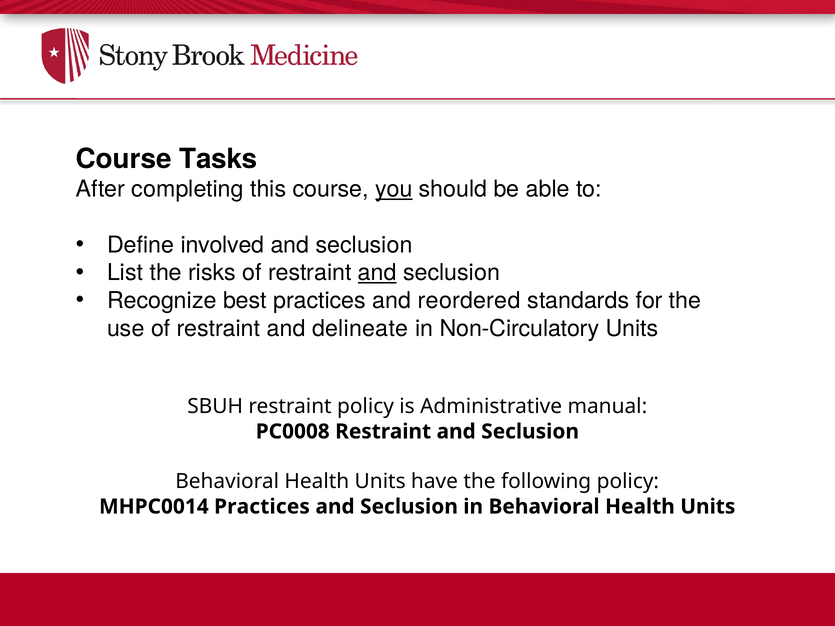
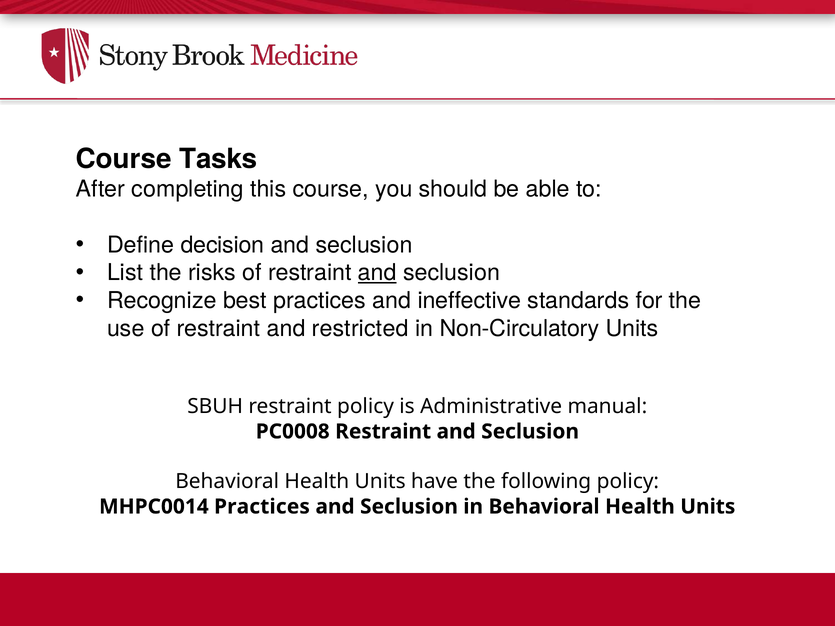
you underline: present -> none (394, 189)
involved: involved -> decision (223, 245)
reordered: reordered -> ineffective (469, 301)
delineate: delineate -> restricted (360, 328)
